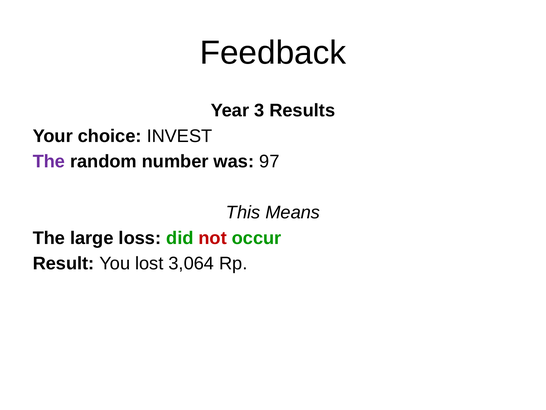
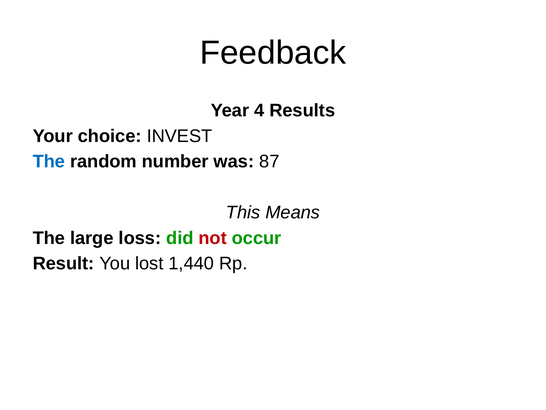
3: 3 -> 4 (259, 110)
The colour: purple -> blue (49, 161)
97: 97 -> 87 (269, 161)
3,064: 3,064 -> 1,440 (191, 263)
